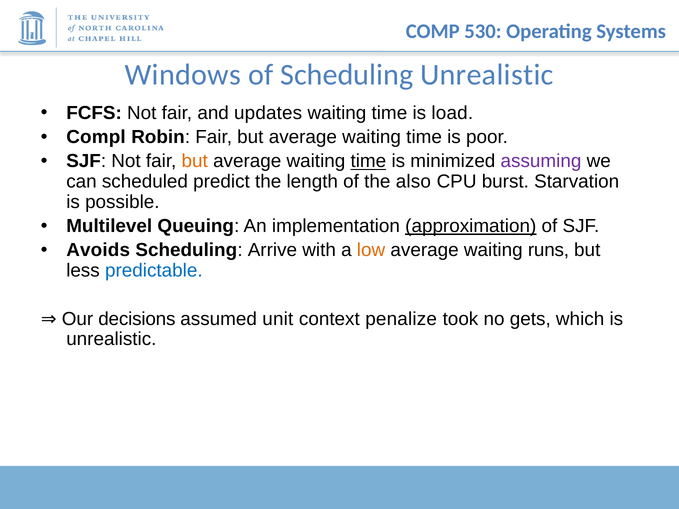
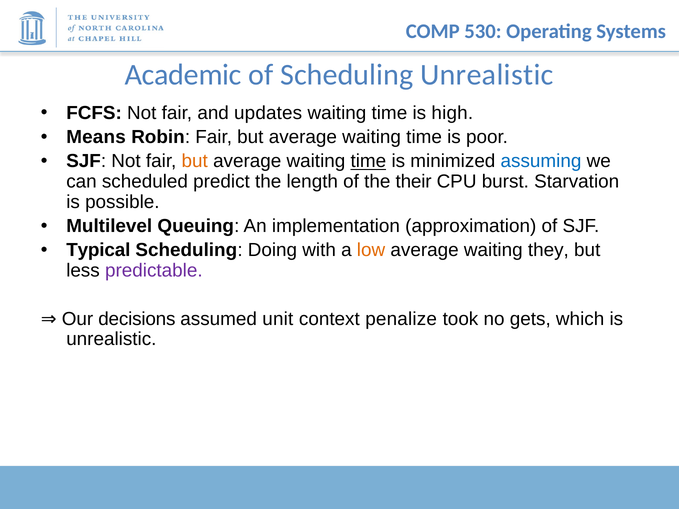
Windows: Windows -> Academic (183, 75)
load: load -> high (452, 113)
Compl: Compl -> Means (96, 137)
assuming colour: purple -> blue (541, 161)
also: also -> their (414, 182)
approximation underline: present -> none (471, 226)
Avoids: Avoids -> Typical (98, 250)
Arrive: Arrive -> Doing (272, 250)
runs: runs -> they (548, 250)
predictable colour: blue -> purple (154, 271)
